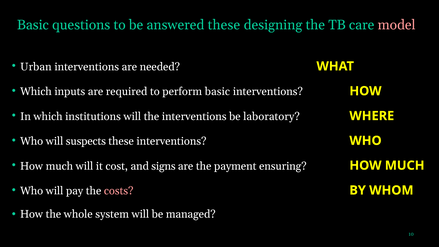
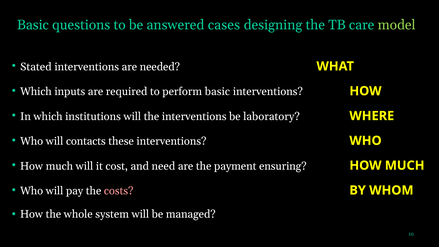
answered these: these -> cases (224, 25)
model colour: pink -> light green (397, 25)
Urban: Urban -> Stated (36, 67)
suspects: suspects -> contacts (86, 141)
signs: signs -> need (163, 166)
